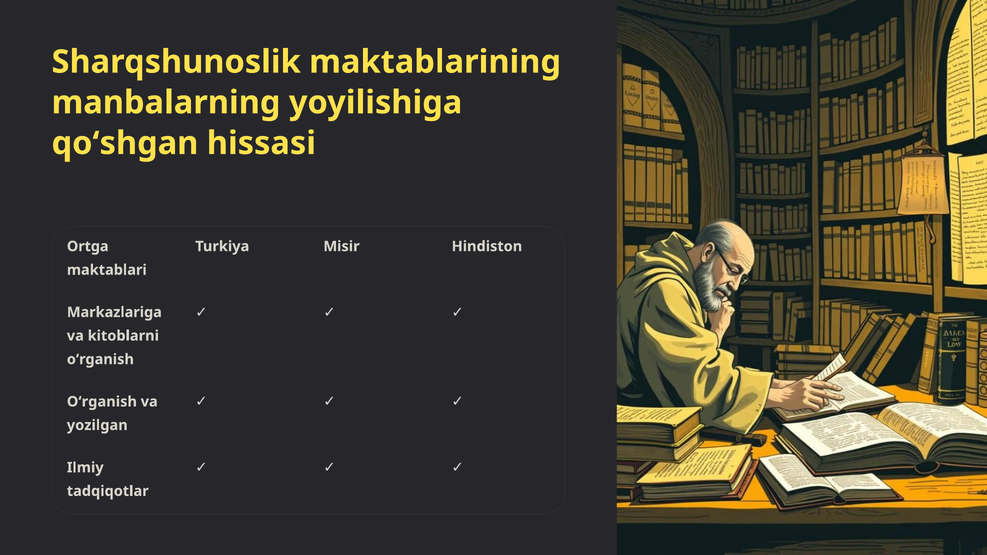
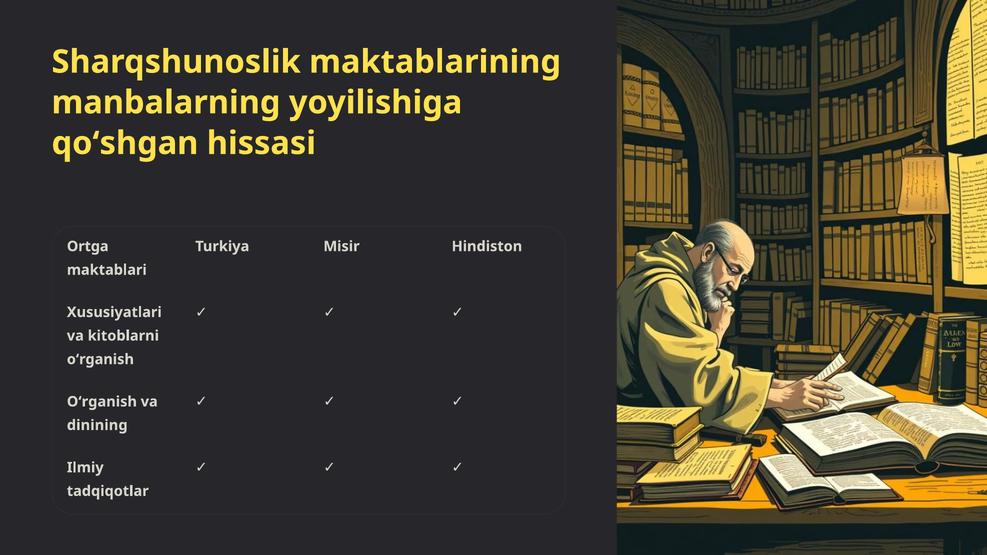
Markazlariga: Markazlariga -> Xususiyatlari (114, 312)
yozilgan: yozilgan -> dinining (97, 425)
